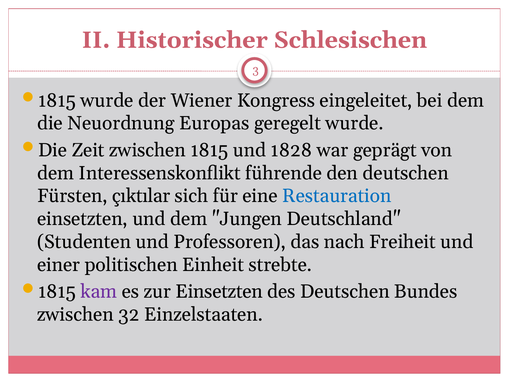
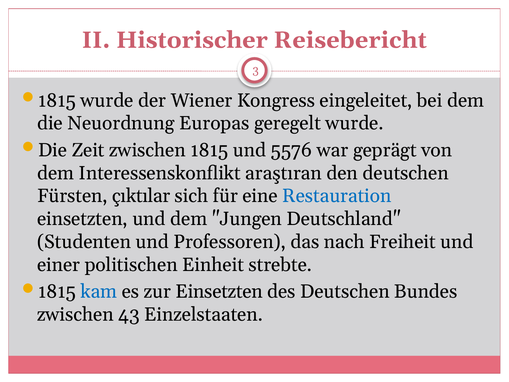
Schlesischen: Schlesischen -> Reisebericht (350, 40)
1828: 1828 -> 5576 (291, 150)
führende: führende -> araştıran (284, 173)
kam colour: purple -> blue (99, 291)
32: 32 -> 43 (129, 314)
